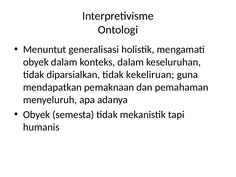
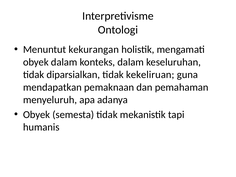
generalisasi: generalisasi -> kekurangan (94, 50)
